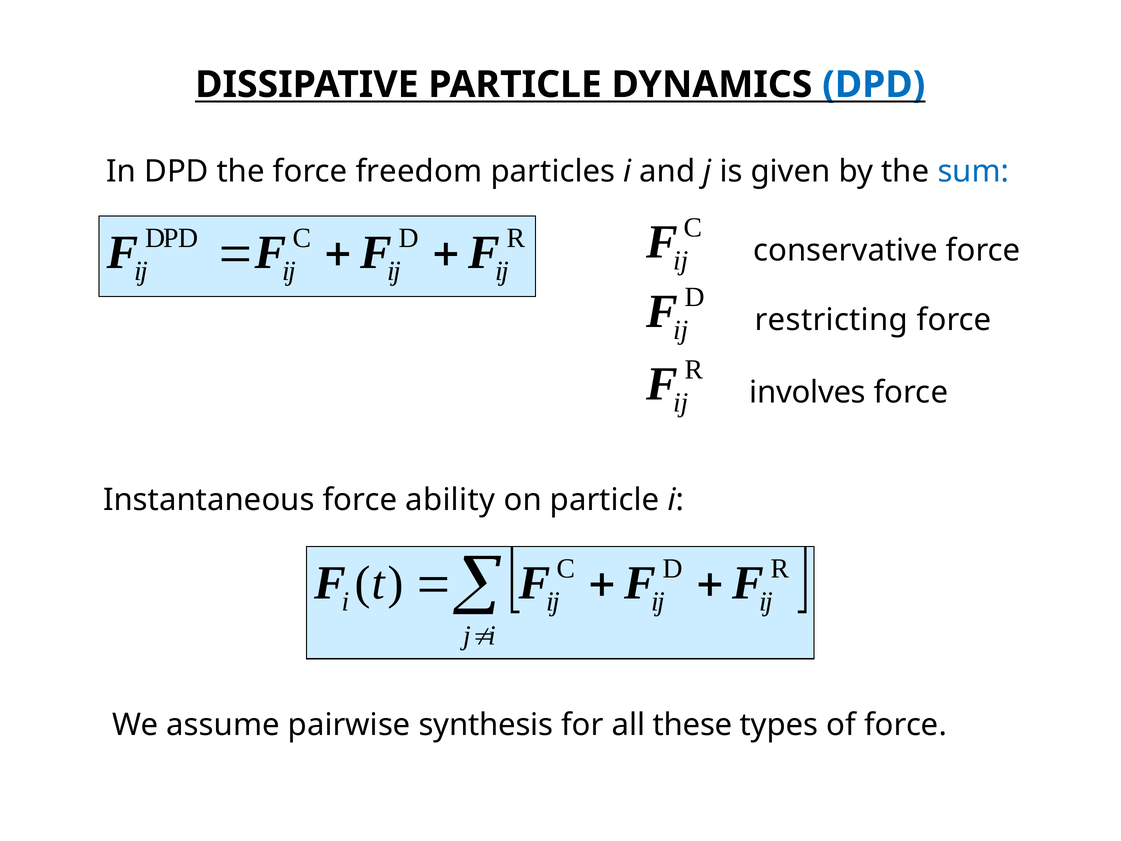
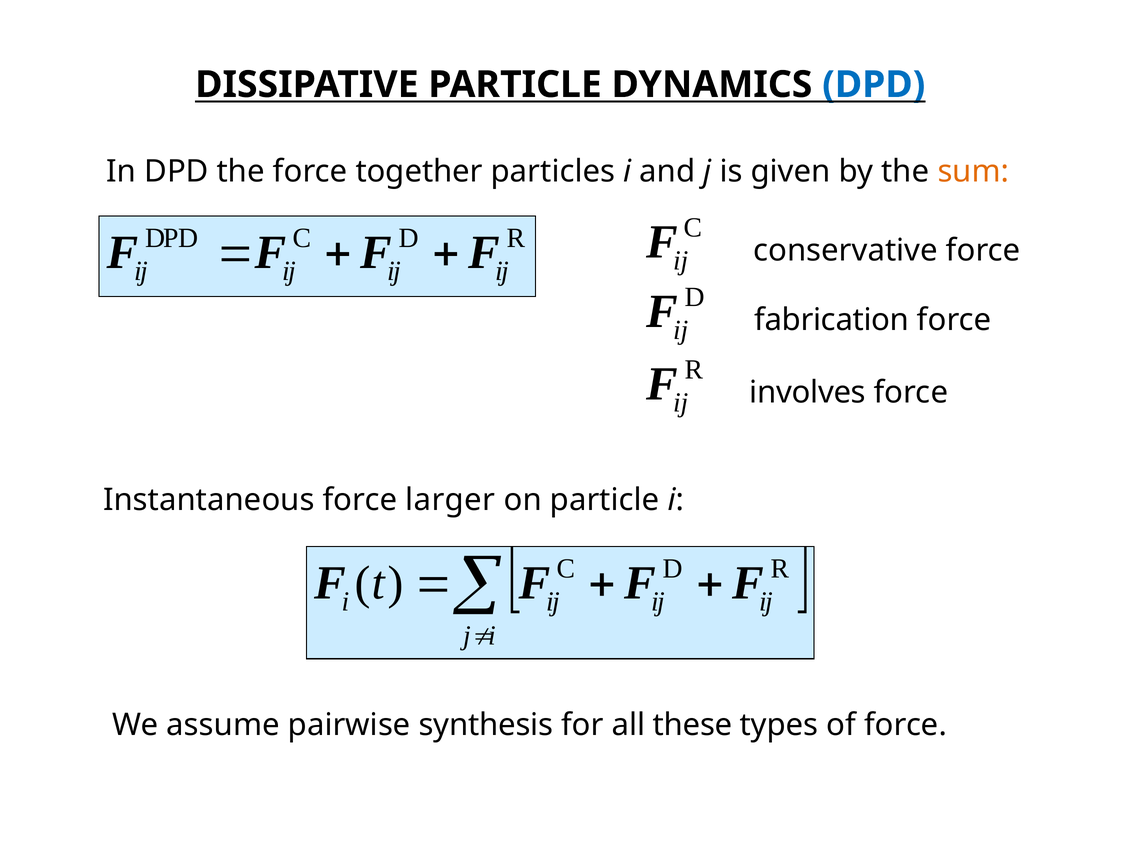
freedom: freedom -> together (419, 172)
sum colour: blue -> orange (973, 172)
restricting: restricting -> fabrication (832, 320)
ability: ability -> larger (450, 500)
